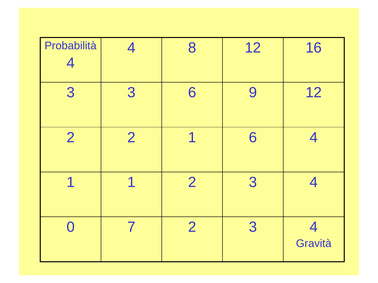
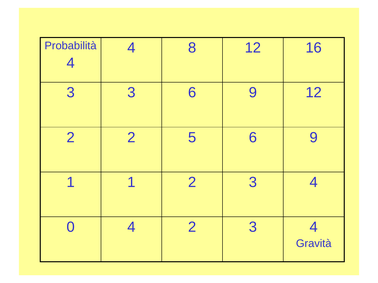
2 1: 1 -> 5 (192, 138)
4: 4 -> 9 (314, 138)
0 7: 7 -> 4 (131, 228)
